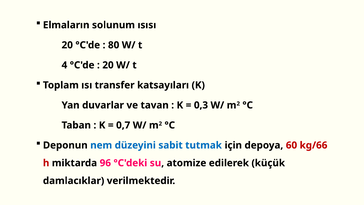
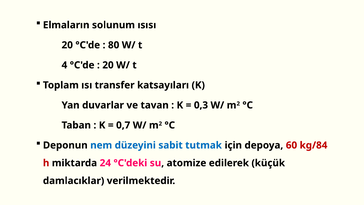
kg/66: kg/66 -> kg/84 (314, 145)
96: 96 -> 24 (105, 163)
